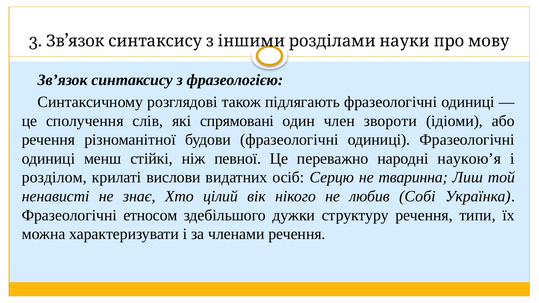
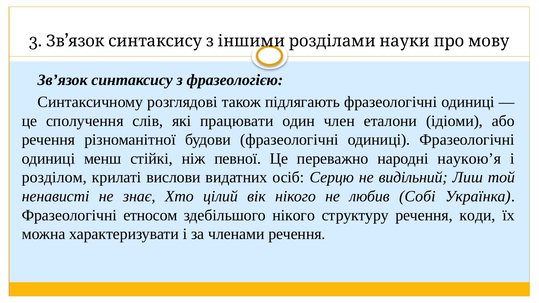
спрямовані: спрямовані -> працювати (237, 121)
звороти: звороти -> еталони (390, 121)
тваринна: тваринна -> видільний (413, 178)
здебільшого дужки: дужки -> нікого (294, 215)
типи: типи -> коди (477, 215)
